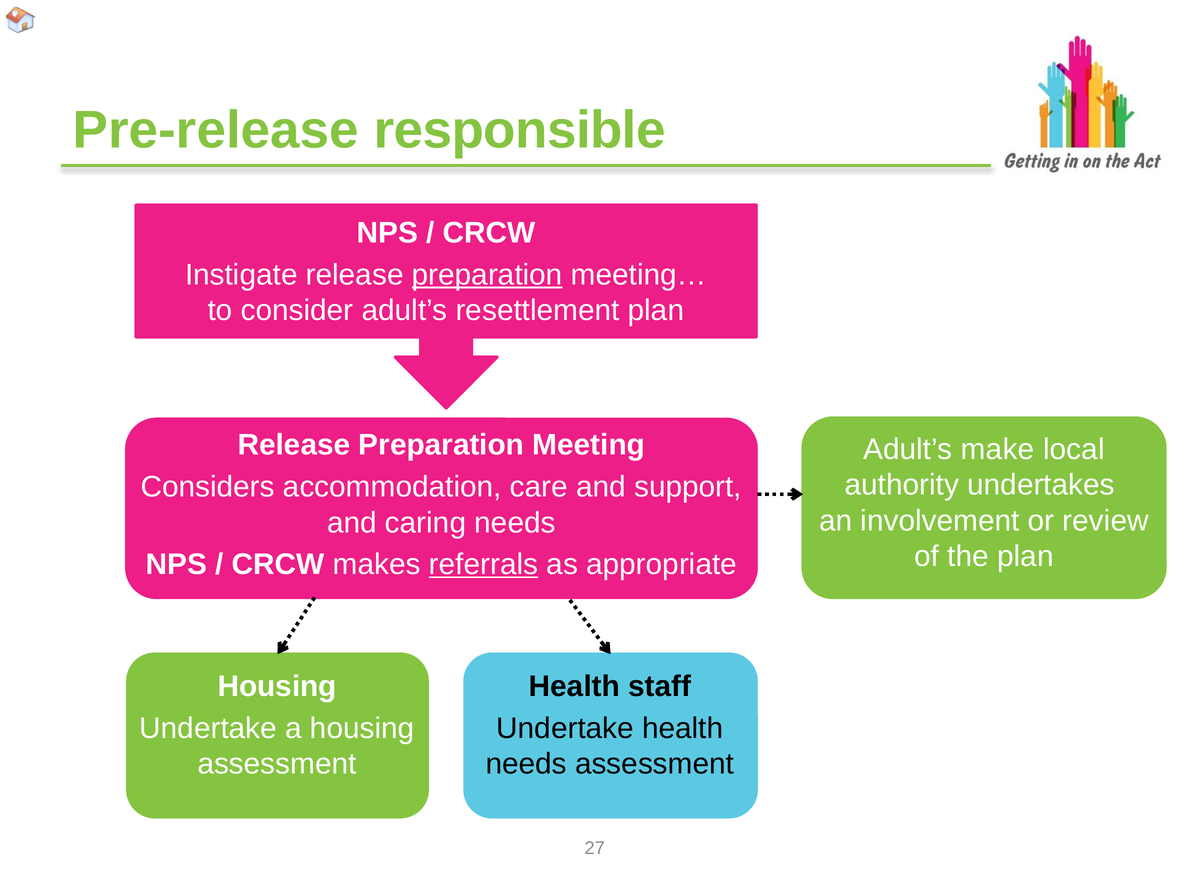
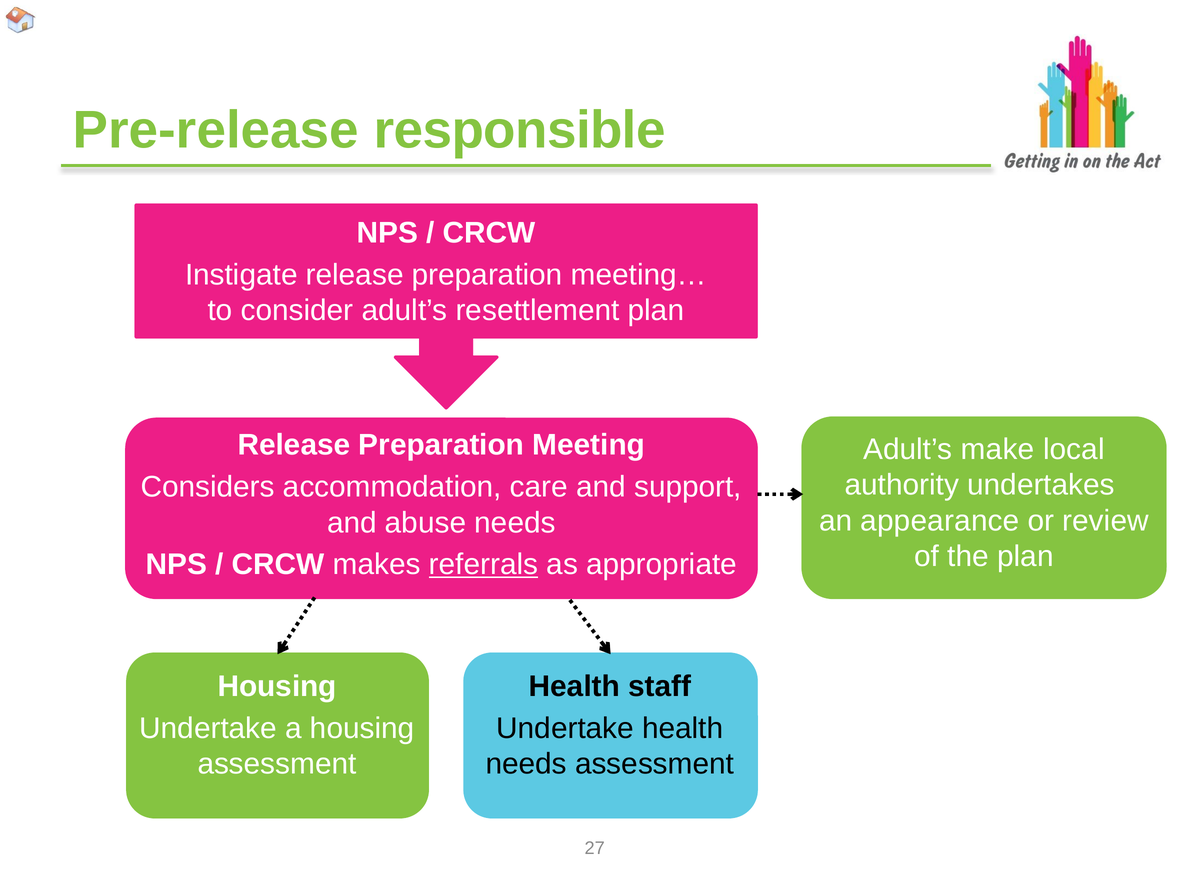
preparation underline: present -> none (487, 275)
involvement: involvement -> appearance (940, 521)
caring: caring -> abuse (426, 523)
